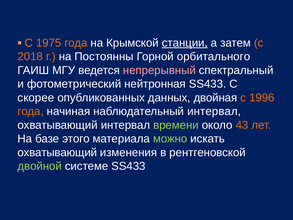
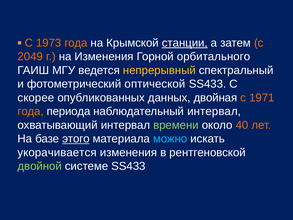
1975: 1975 -> 1973 (49, 43)
2018: 2018 -> 2049 (30, 57)
на Постоянны: Постоянны -> Изменения (104, 57)
непрерывный colour: pink -> yellow (159, 70)
нейтронная: нейтронная -> оптической (155, 84)
1996: 1996 -> 1971 (262, 98)
начиная: начиная -> периода (69, 111)
43: 43 -> 40 (242, 125)
этого underline: none -> present (76, 139)
можно colour: light green -> light blue (170, 139)
охватывающий: охватывающий -> укорачивается (57, 152)
